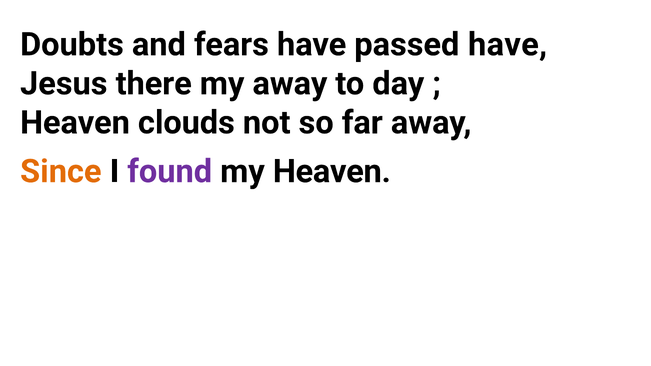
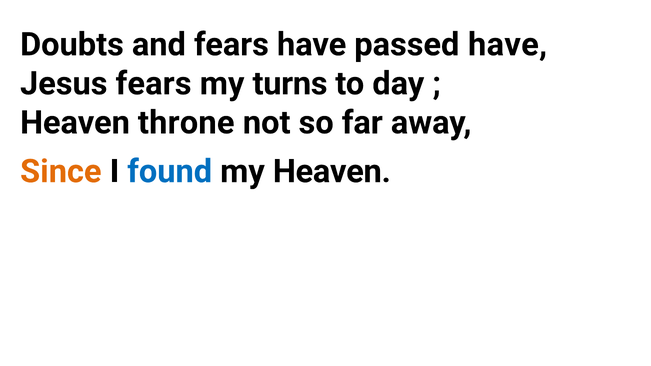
Jesus there: there -> fears (154, 84)
my away: away -> turns (290, 84)
clouds: clouds -> throne (186, 123)
found colour: purple -> blue (170, 172)
